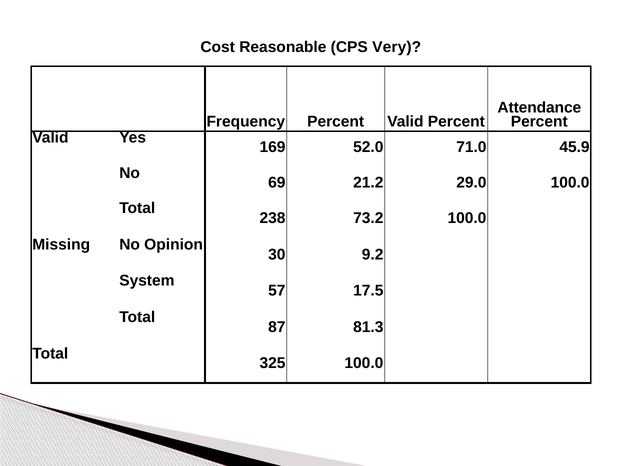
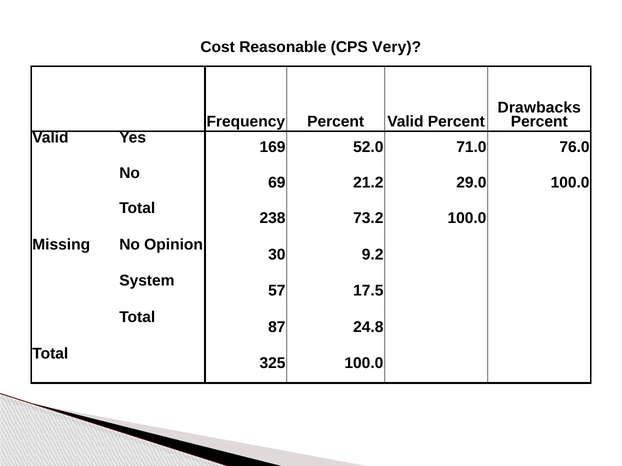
Attendance: Attendance -> Drawbacks (539, 108)
45.9: 45.9 -> 76.0 (575, 147)
81.3: 81.3 -> 24.8 (368, 327)
